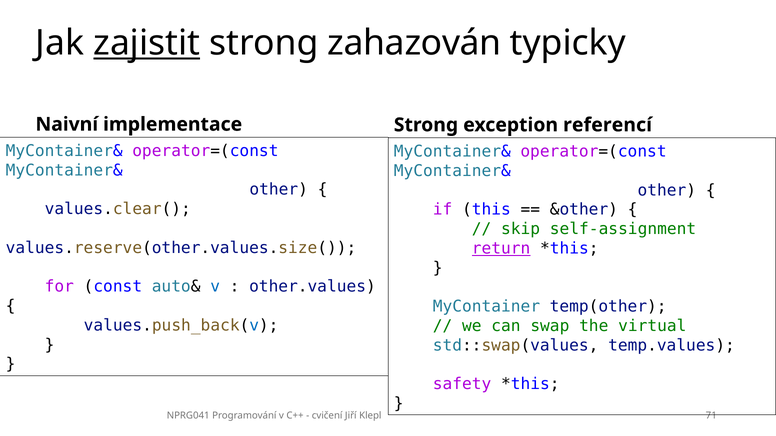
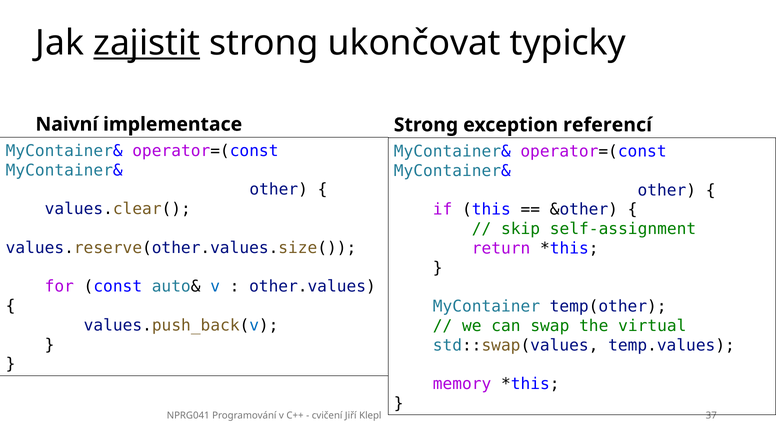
zahazován: zahazován -> ukončovat (414, 43)
return underline: present -> none (501, 249)
safety: safety -> memory (462, 385)
71: 71 -> 37 (711, 416)
